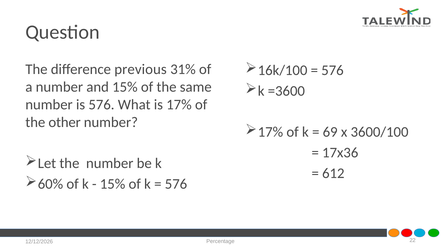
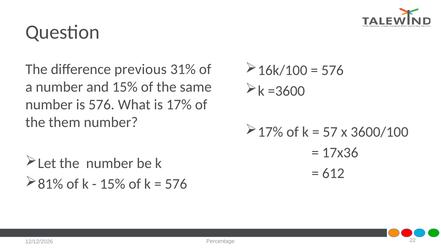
other: other -> them (65, 122)
69: 69 -> 57 (330, 132)
60%: 60% -> 81% (50, 184)
